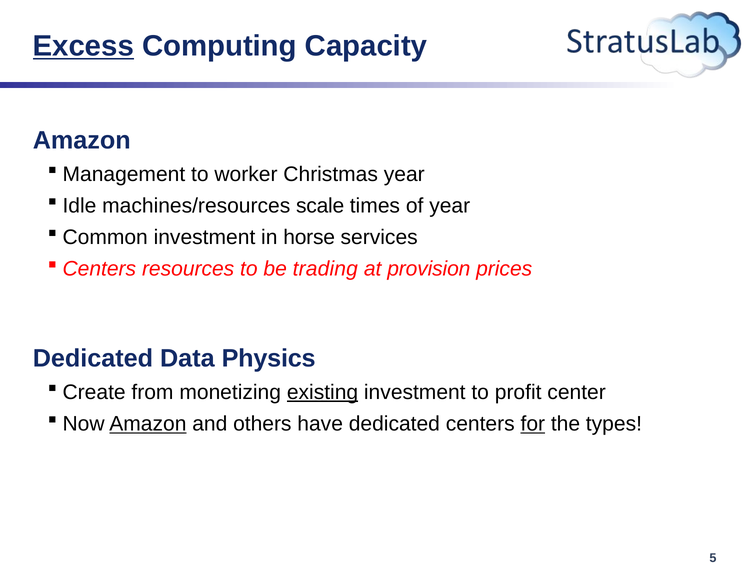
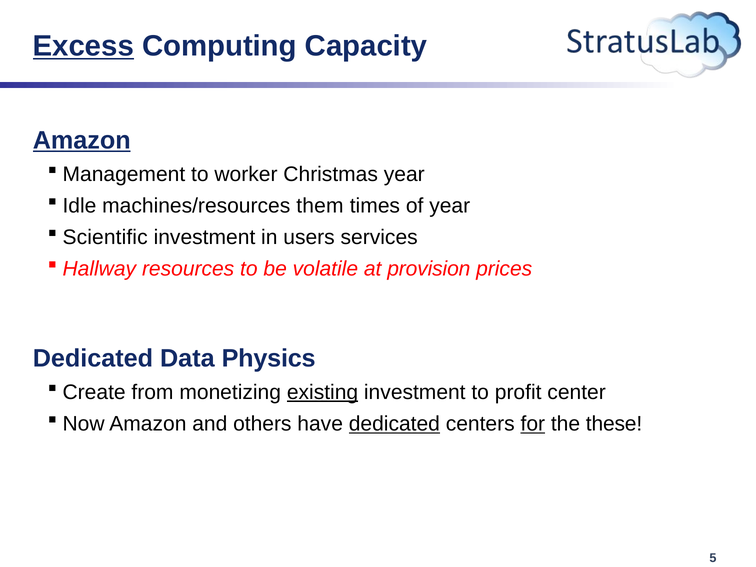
Amazon underline: none -> present (82, 140)
scale: scale -> them (320, 206)
Common: Common -> Scientific (105, 237)
horse: horse -> users (309, 237)
Centers: Centers -> Hallway (99, 269)
trading: trading -> volatile (325, 269)
Amazon underline: present -> none (148, 424)
dedicated underline: none -> present (394, 424)
types: types -> these (614, 424)
